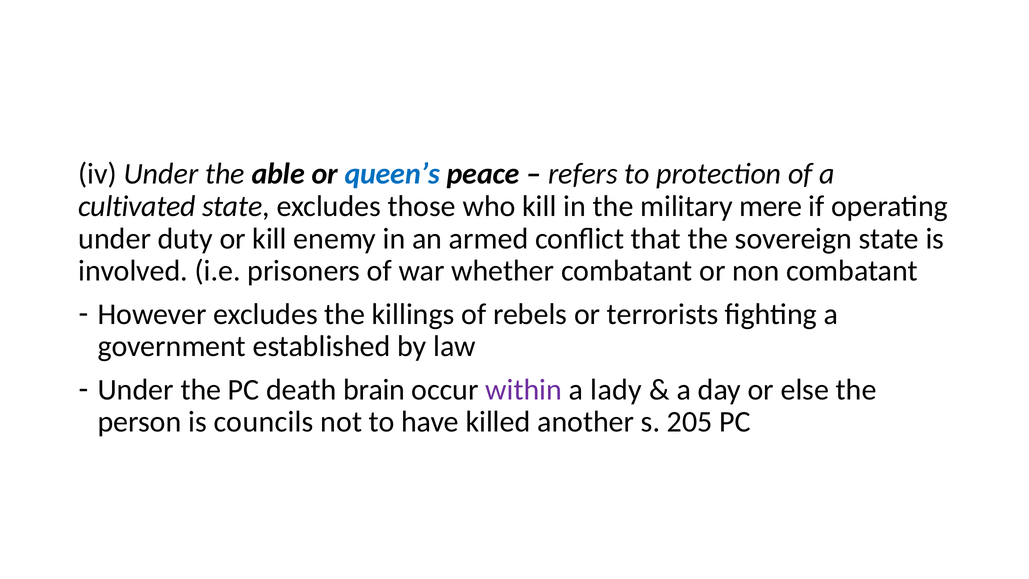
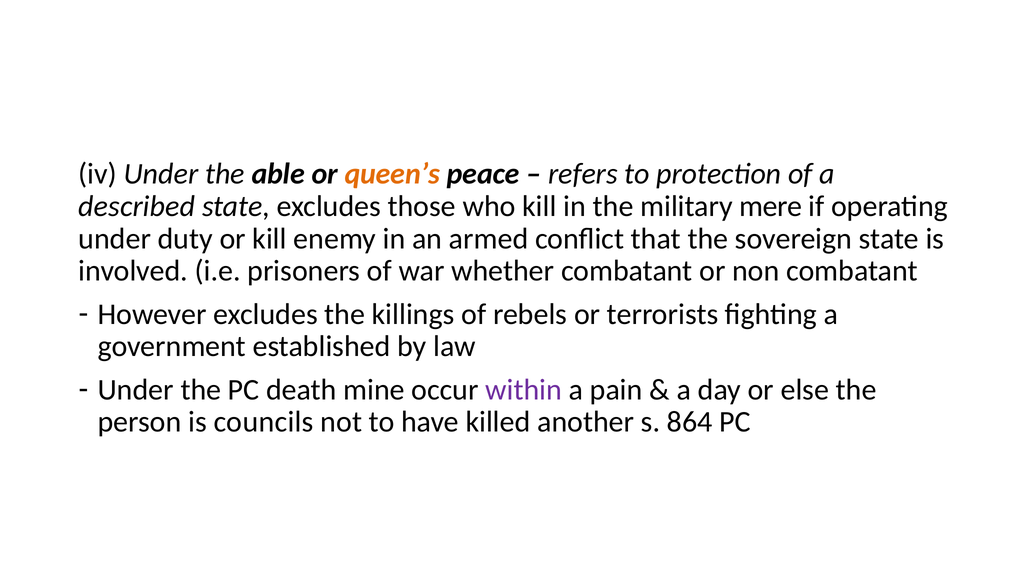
queen’s colour: blue -> orange (392, 174)
cultivated: cultivated -> described (137, 206)
brain: brain -> mine (374, 390)
lady: lady -> pain (616, 390)
205: 205 -> 864 (690, 422)
